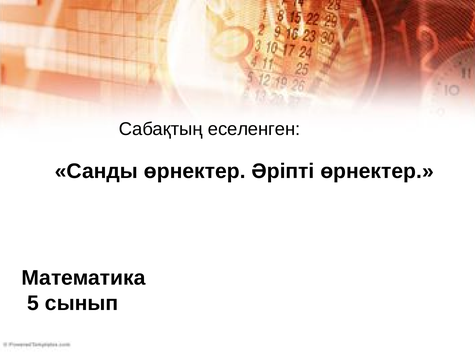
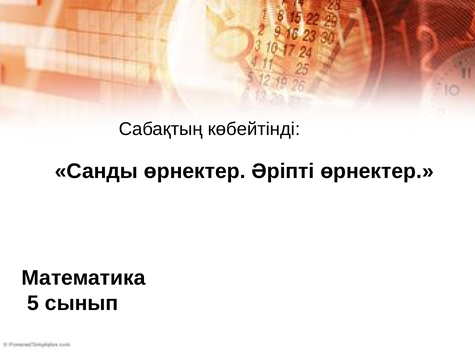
еселенген: еселенген -> көбейтінді (254, 129)
